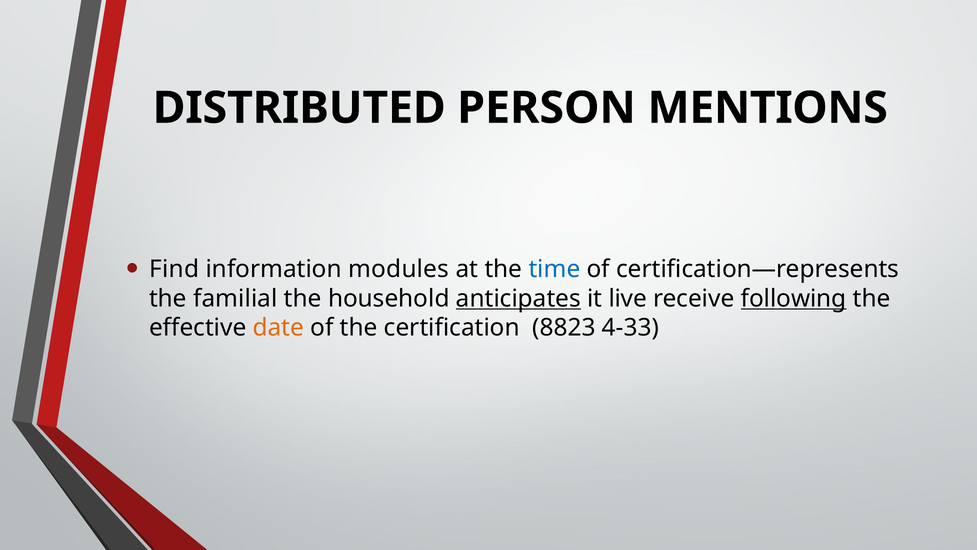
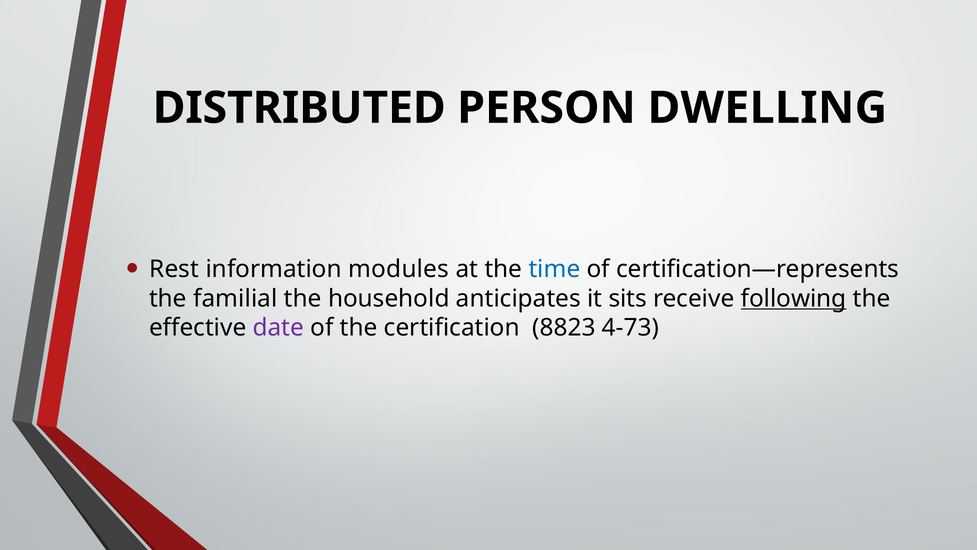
MENTIONS: MENTIONS -> DWELLING (767, 108)
Find: Find -> Rest (174, 269)
anticipates underline: present -> none (518, 298)
live: live -> sits (628, 298)
date colour: orange -> purple (278, 328)
4-33: 4-33 -> 4-73 (630, 328)
